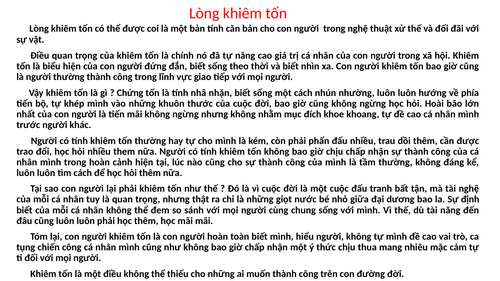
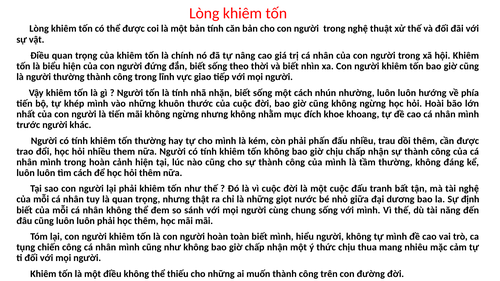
Chứng: Chứng -> Người (130, 93)
